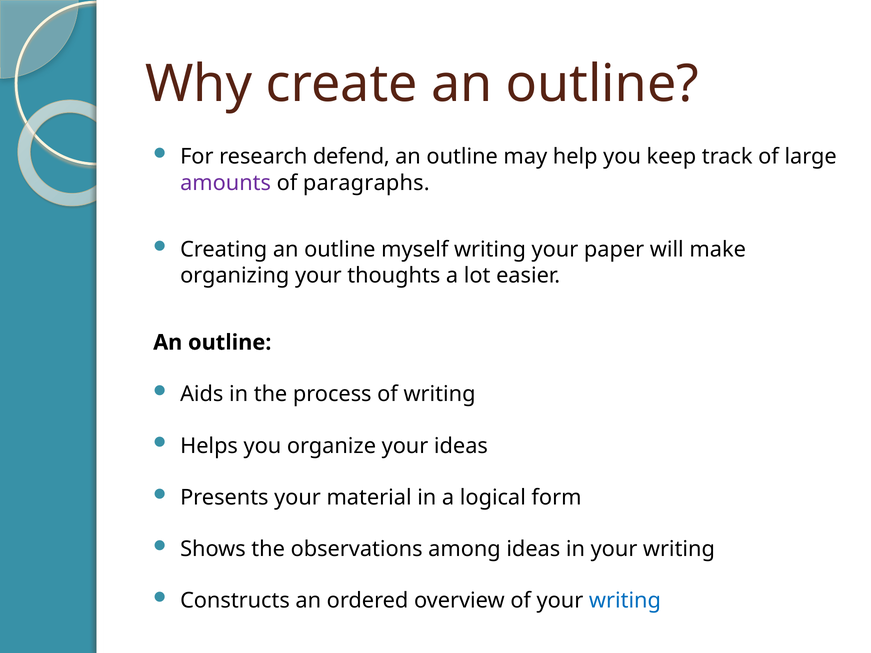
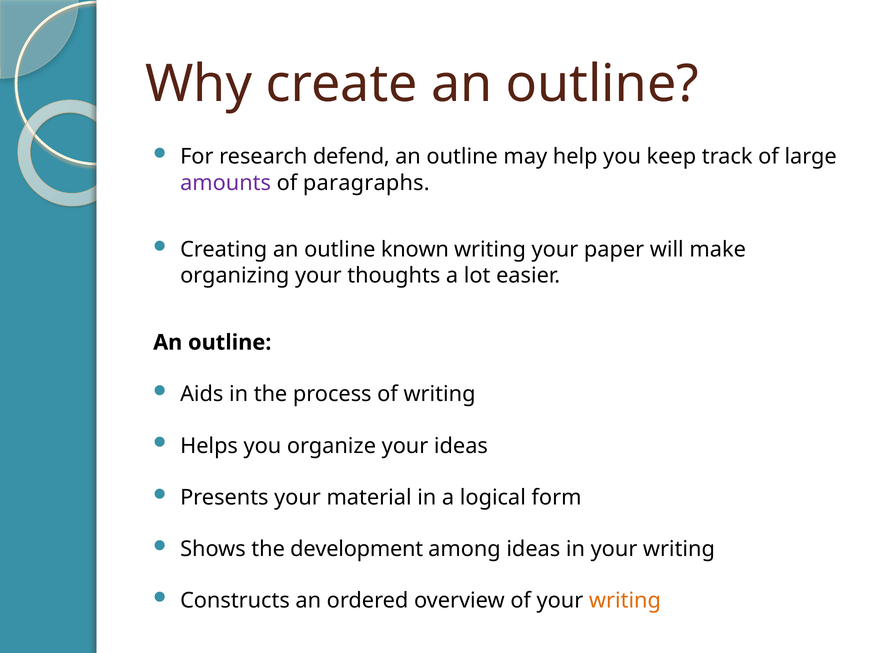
myself: myself -> known (415, 250)
observations: observations -> development (357, 549)
writing colour: blue -> orange (625, 601)
